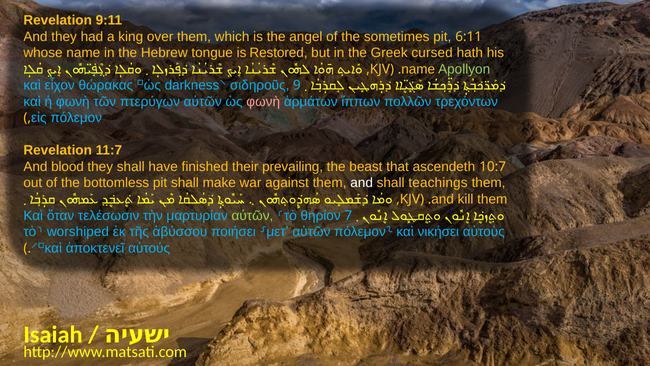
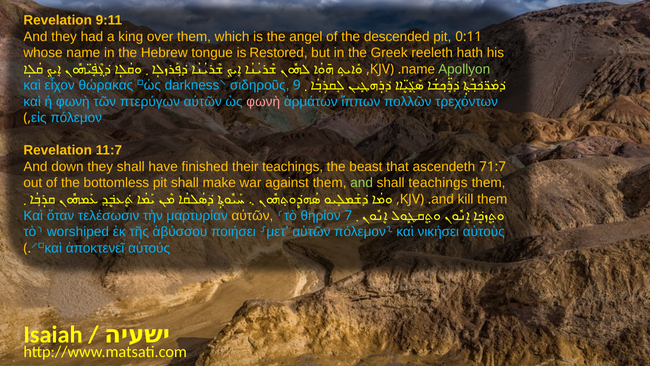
sometimes: sometimes -> descended (397, 37)
6:11: 6:11 -> 0:11 (469, 37)
cursed: cursed -> reeleth (432, 53)
blood: blood -> down (67, 167)
their prevailing: prevailing -> teachings (293, 167)
10:7: 10:7 -> 71:7 (493, 167)
and colour: white -> light green (362, 183)
αὐτῶν colour: light green -> yellow (252, 215)
